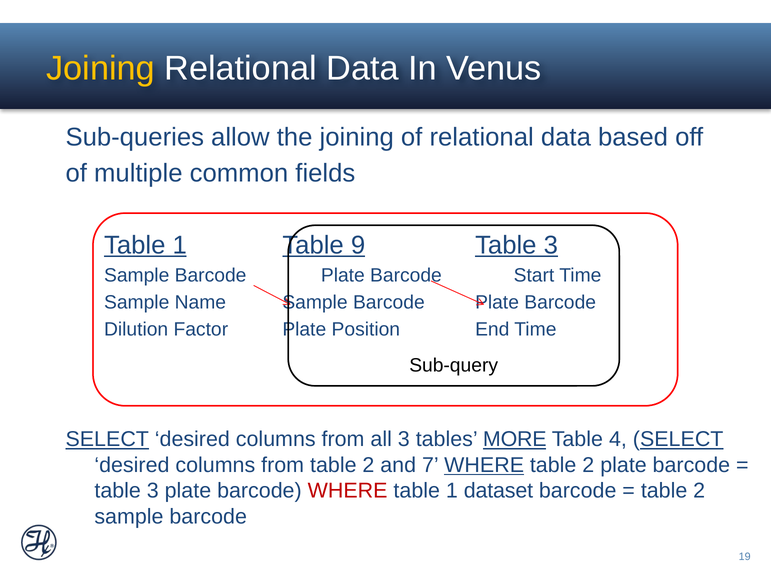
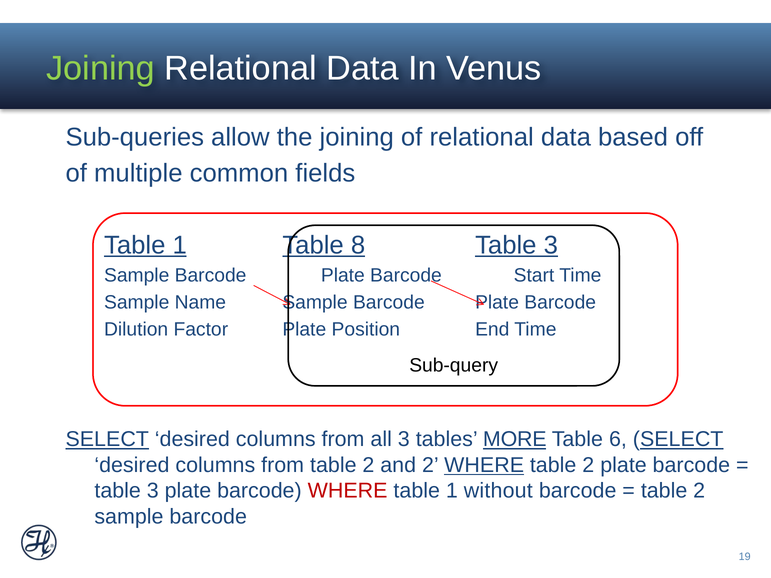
Joining colour: yellow -> light green (101, 69)
9: 9 -> 8 (358, 245)
4: 4 -> 6 (618, 439)
and 7: 7 -> 2 (430, 465)
dataset: dataset -> without (498, 491)
